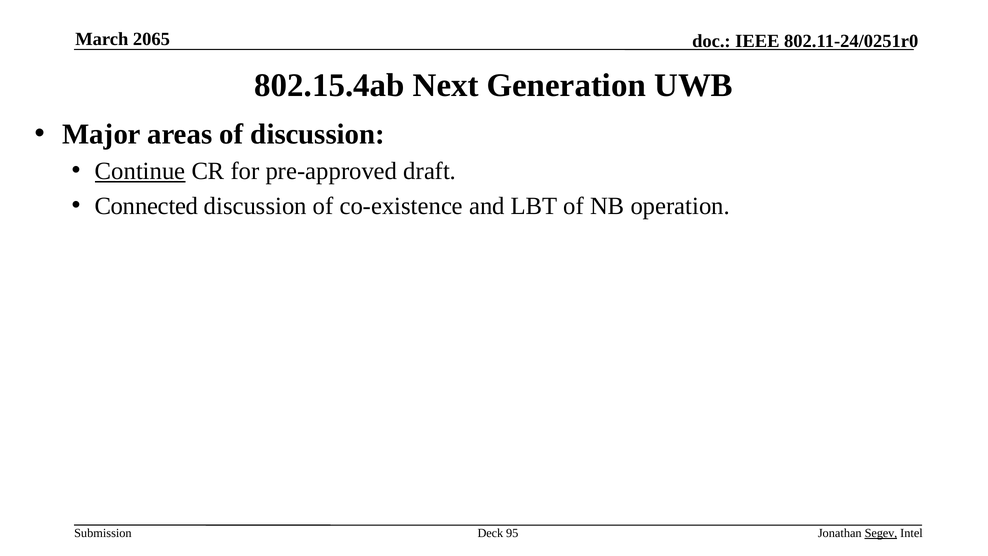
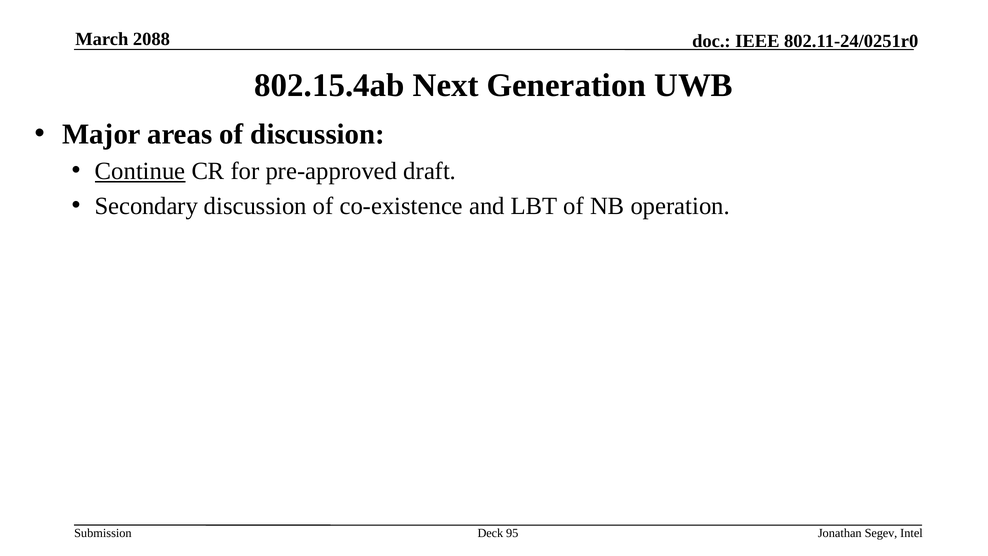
2065: 2065 -> 2088 (151, 39)
Connected: Connected -> Secondary (146, 206)
Segev underline: present -> none (881, 533)
